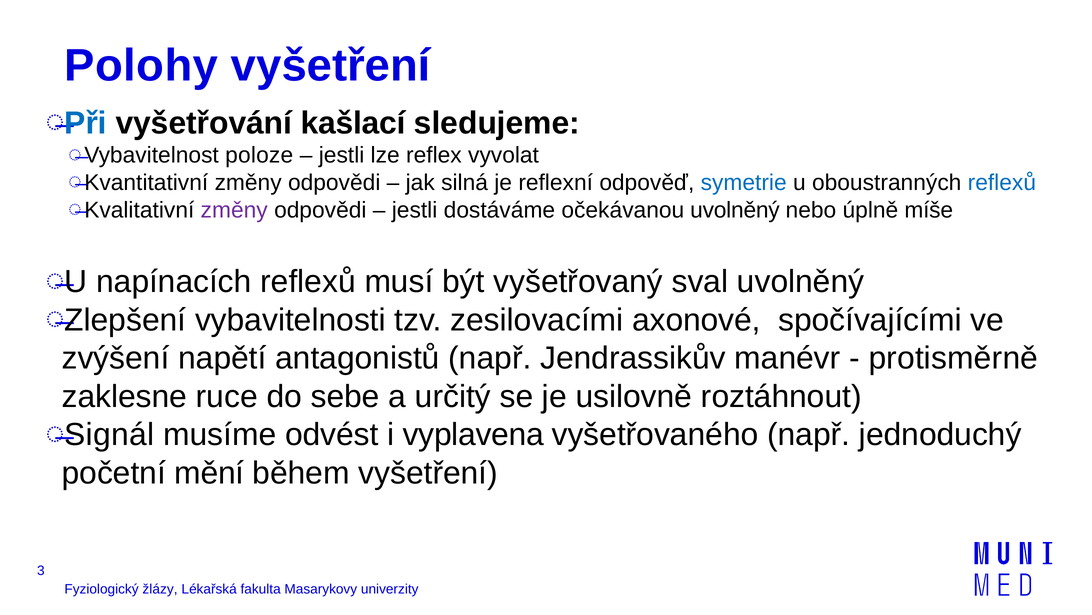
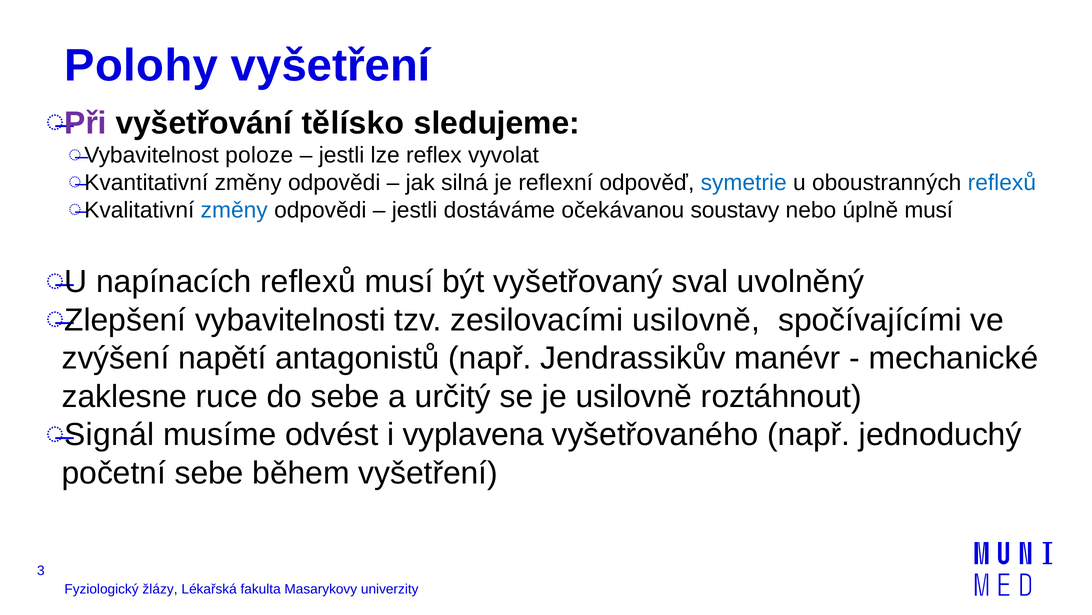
Při colour: blue -> purple (86, 123)
kašlací: kašlací -> tělísko (353, 123)
změny colour: purple -> blue (234, 210)
očekávanou uvolněný: uvolněný -> soustavy (735, 210)
úplně míše: míše -> musí (929, 210)
zesilovacími axonové: axonové -> usilovně (696, 320)
protisměrně: protisměrně -> mechanické (953, 358)
početní mění: mění -> sebe (209, 473)
